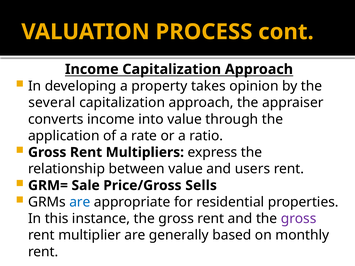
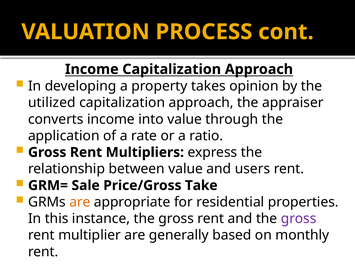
several: several -> utilized (52, 103)
Sells: Sells -> Take (201, 186)
are colour: blue -> orange (80, 202)
